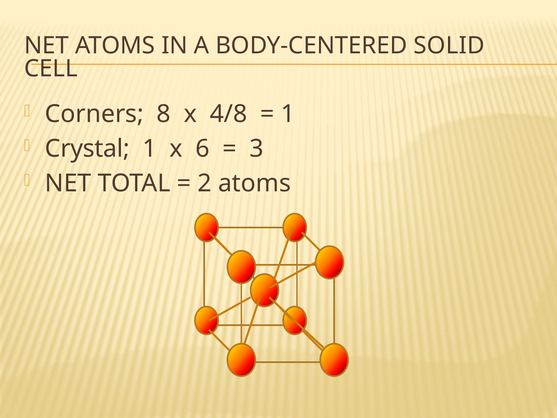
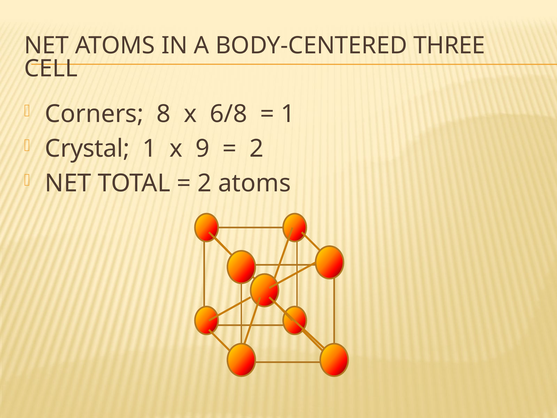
SOLID: SOLID -> THREE (449, 46)
4/8: 4/8 -> 6/8 (228, 114)
6: 6 -> 9 (203, 149)
3: 3 -> 2 (257, 149)
